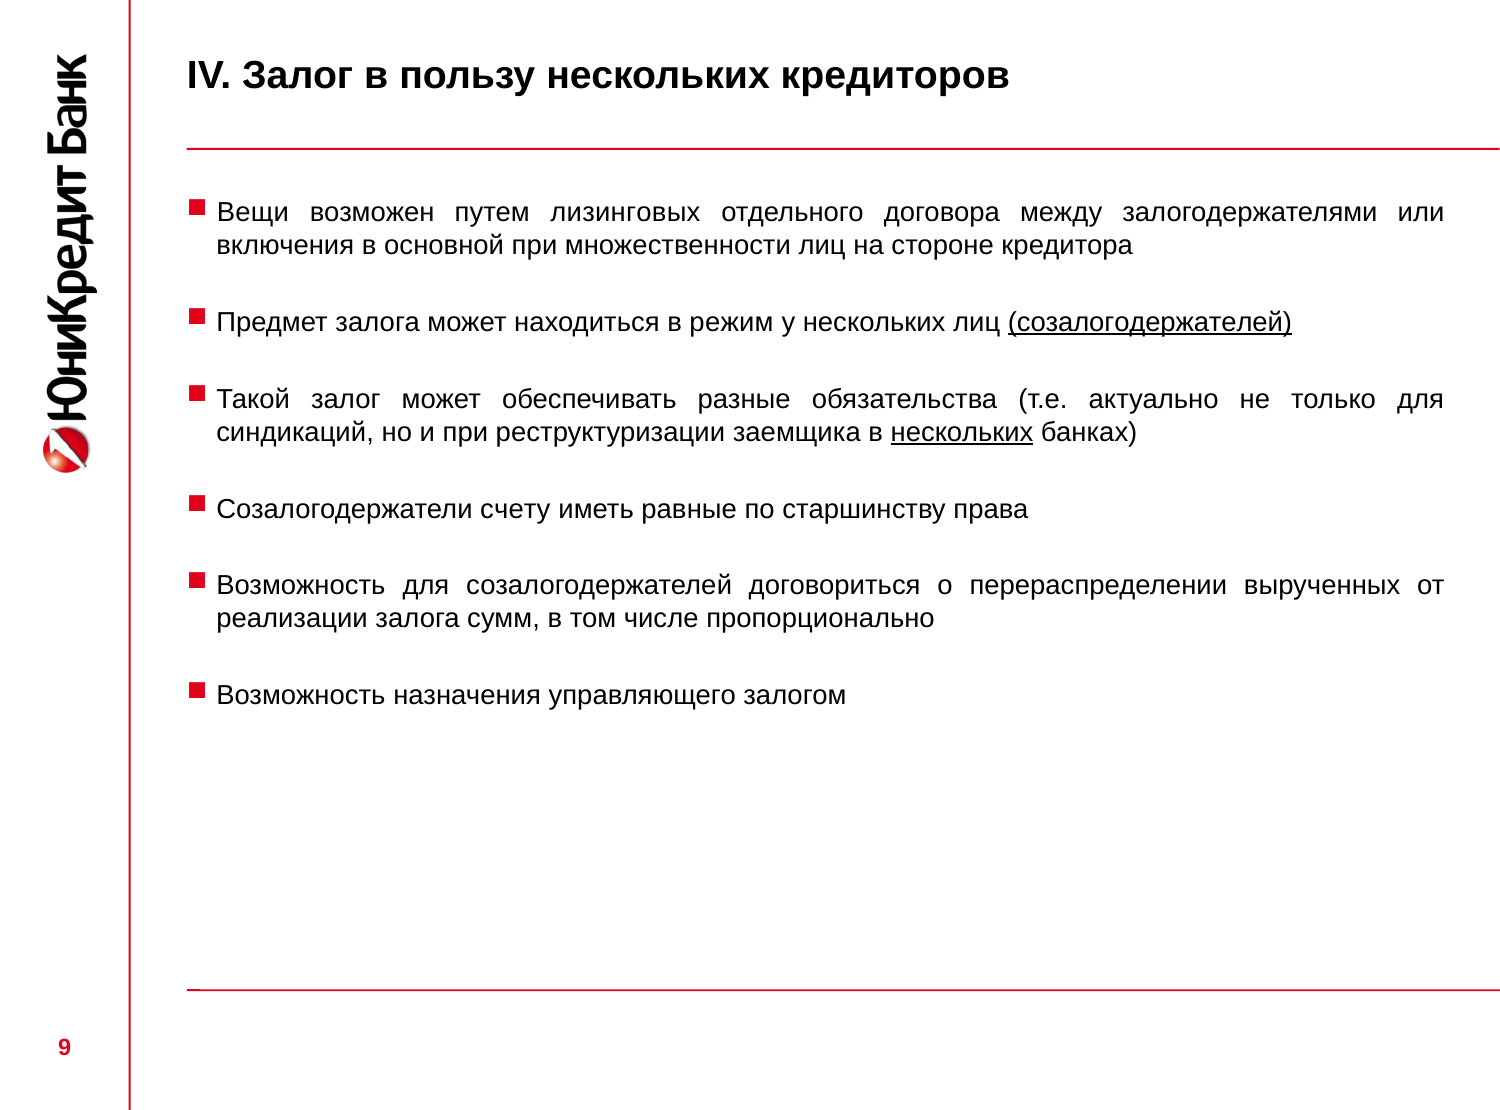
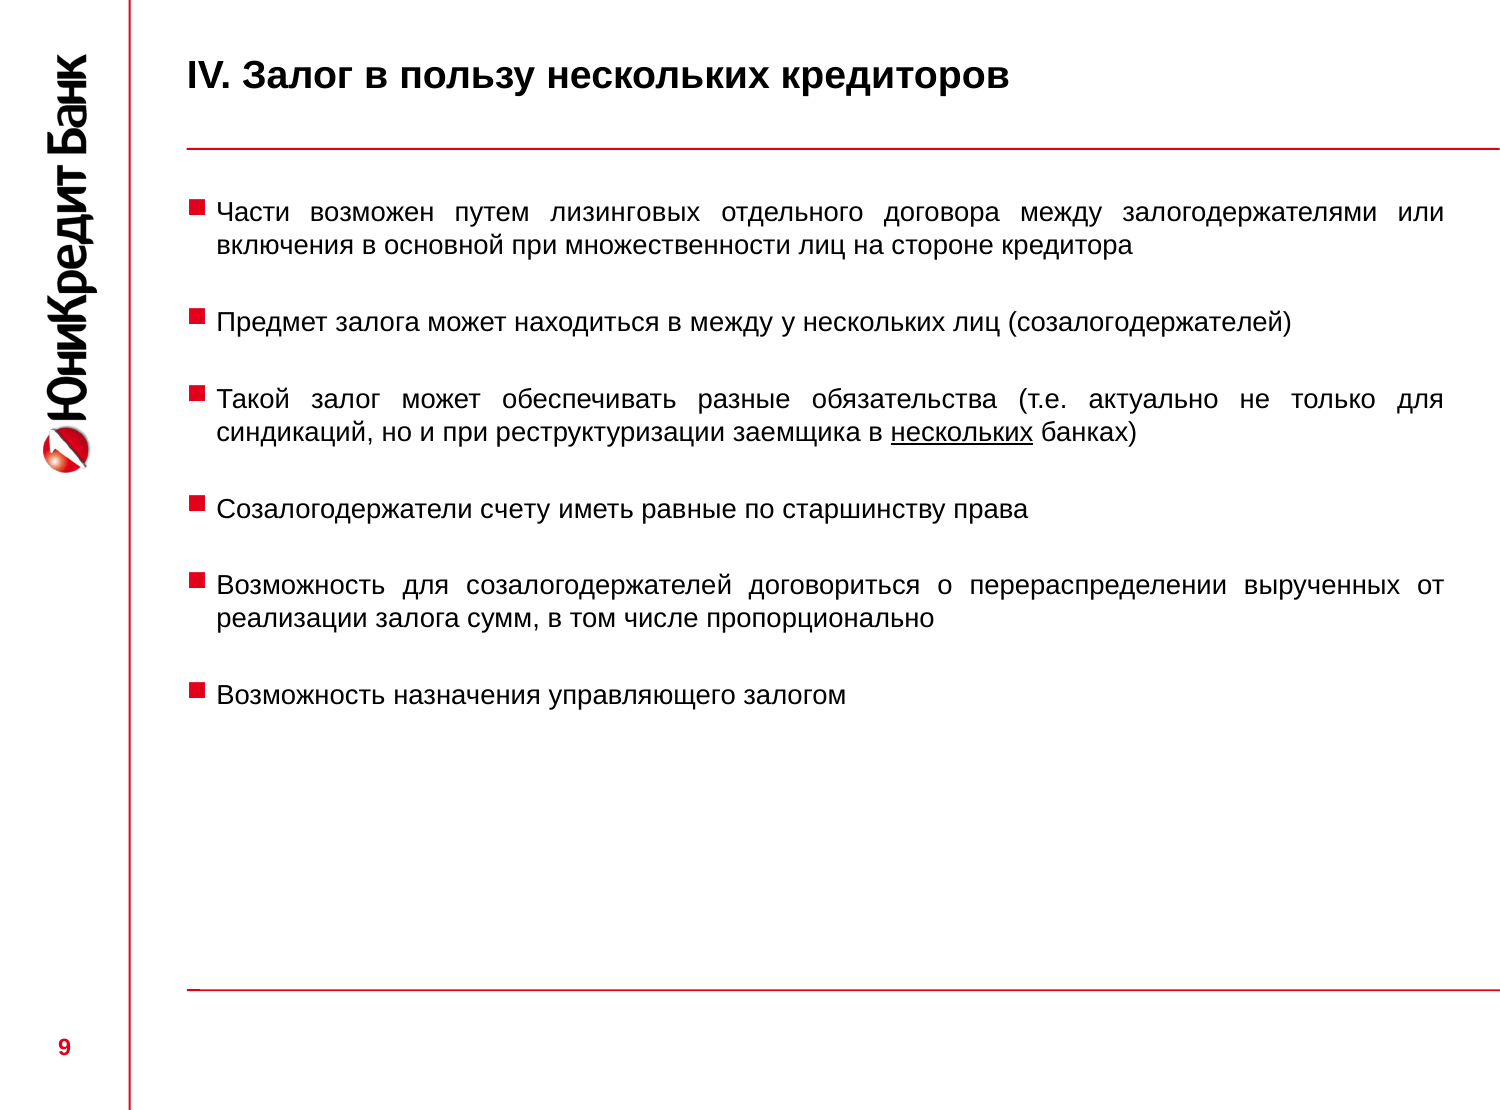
Вещи: Вещи -> Части (253, 213)
в режим: режим -> между (732, 322)
созалогодержателей underline: present -> none (1150, 322)
